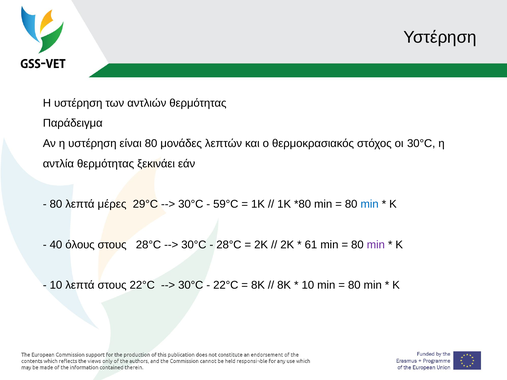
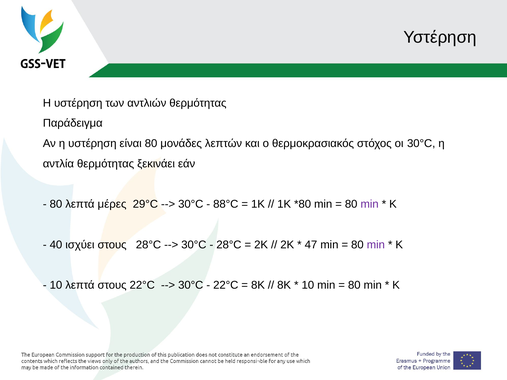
59°C: 59°C -> 88°C (226, 204)
min colour: blue -> purple (370, 204)
όλους: όλους -> ισχύει (80, 245)
61: 61 -> 47 (311, 245)
